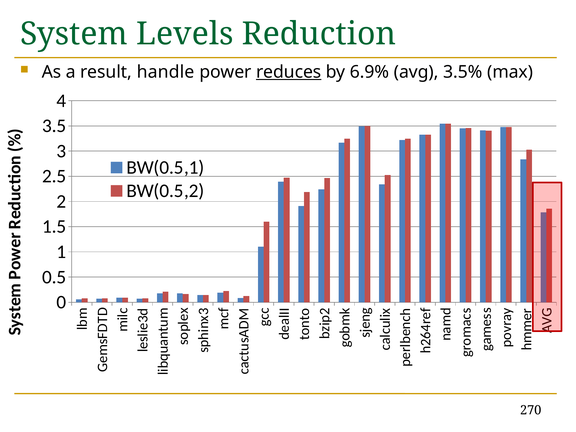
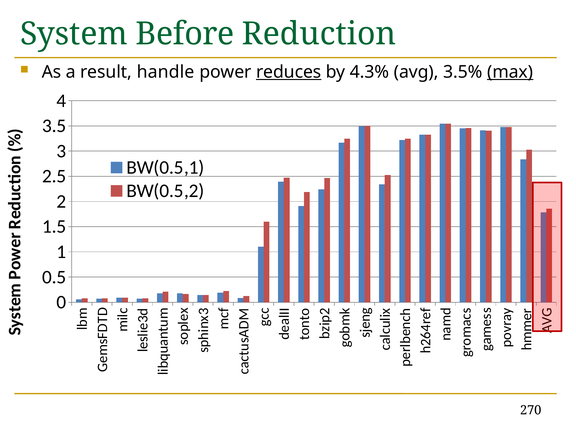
Levels: Levels -> Before (185, 34)
6.9%: 6.9% -> 4.3% (369, 72)
max underline: none -> present (510, 72)
